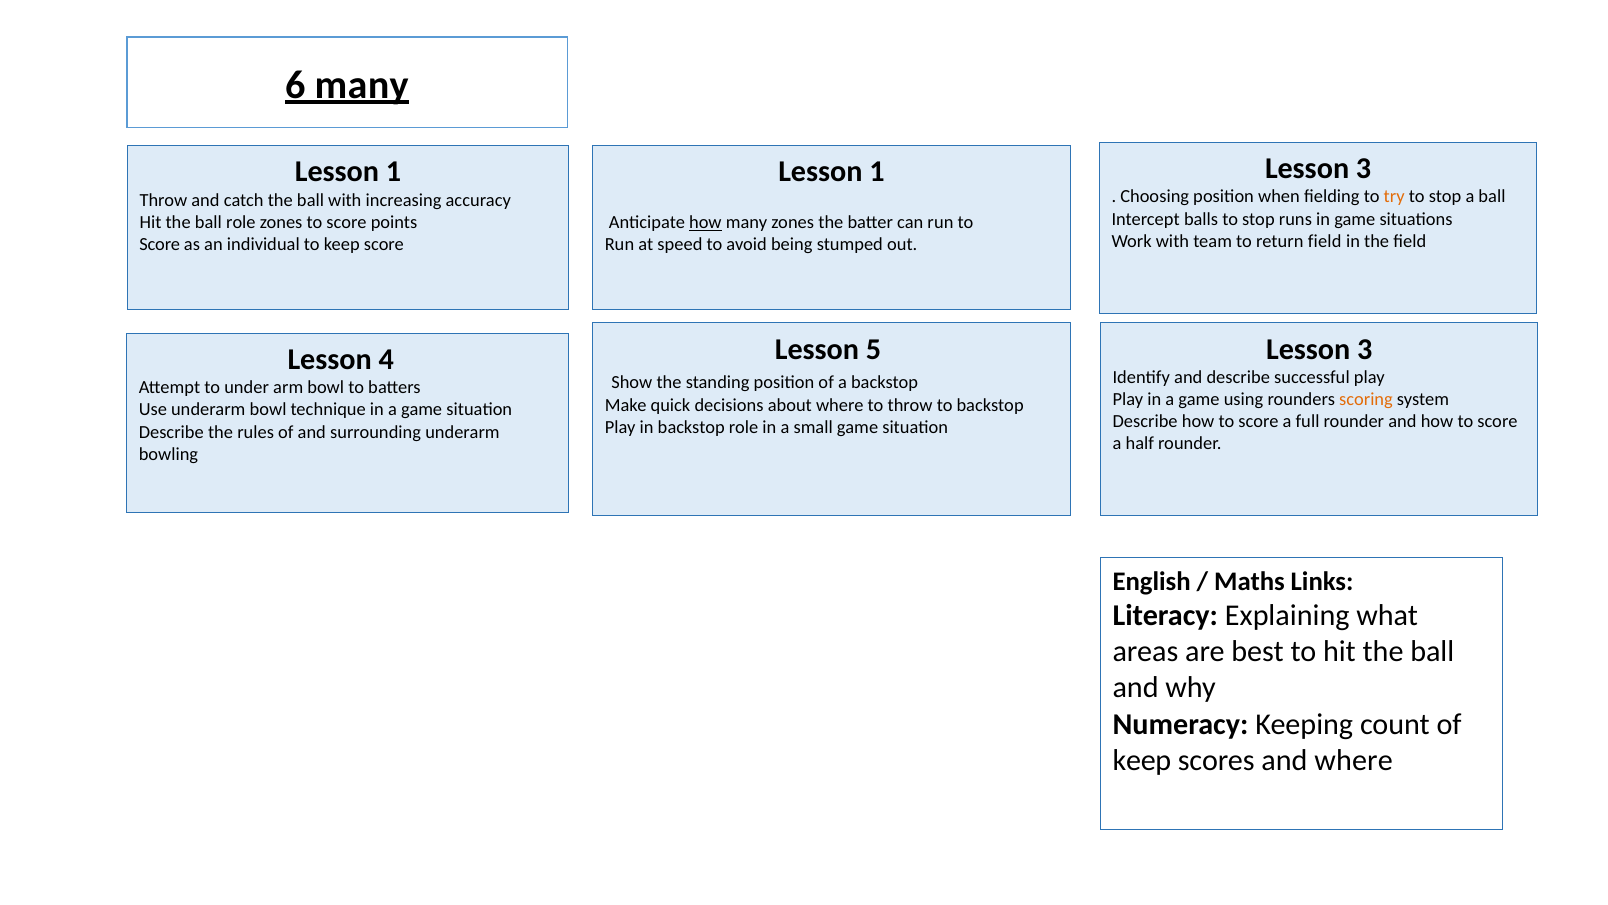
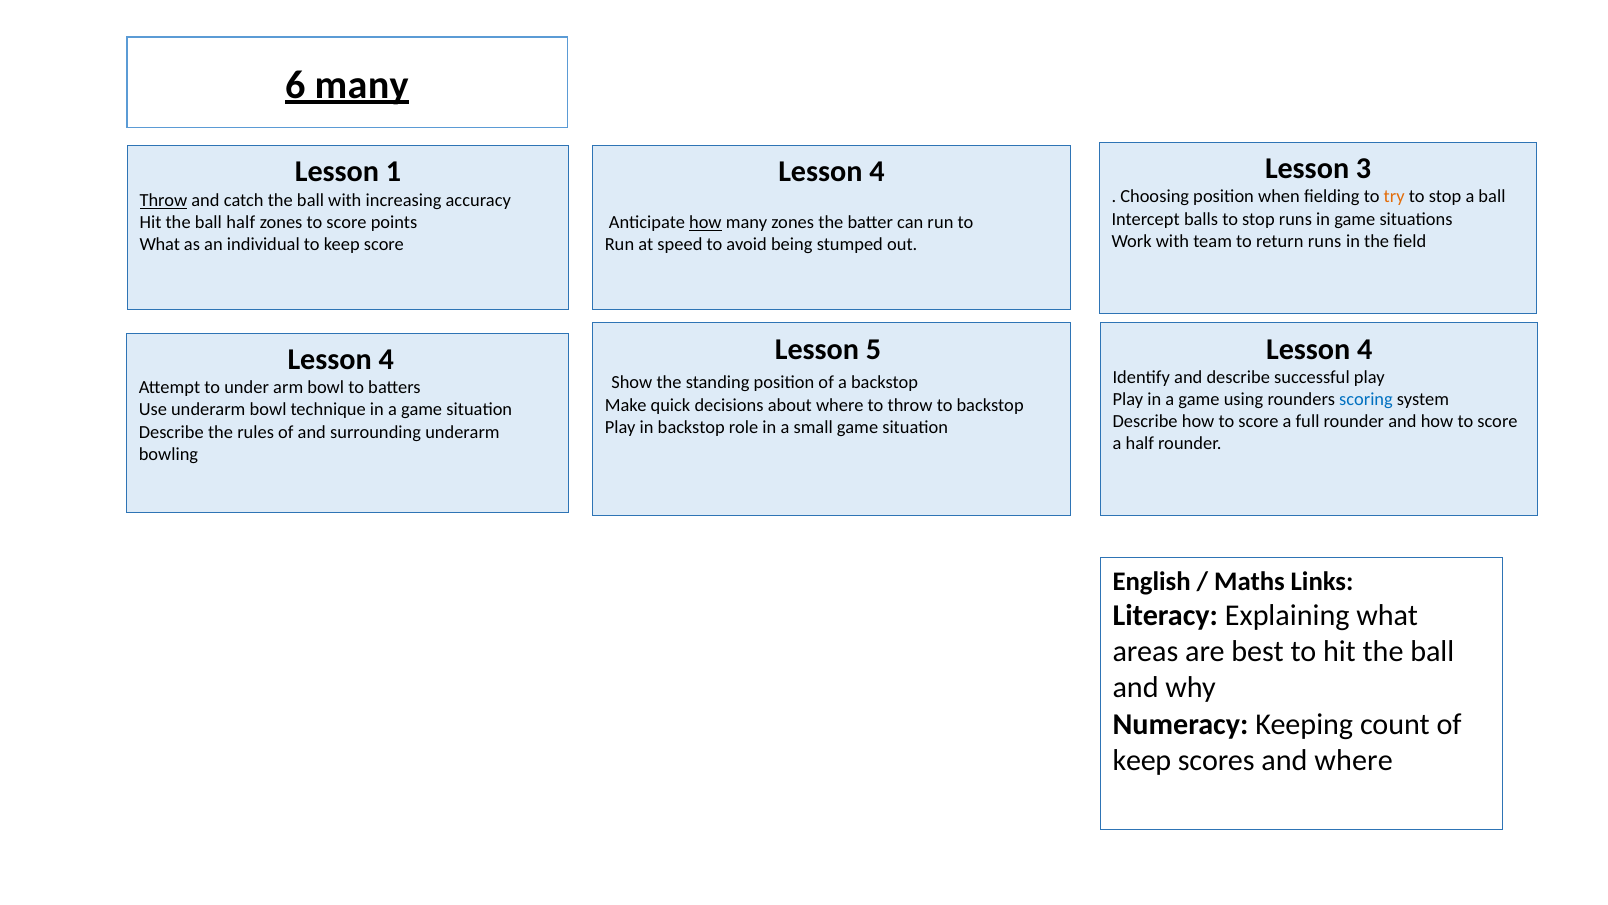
1: 1 -> 4 (877, 172)
Throw underline: none -> present (163, 200)
ball role: role -> half (241, 222)
return field: field -> runs (1325, 241)
Score: Score -> What (160, 244)
3: 3 -> 4 (1365, 349)
scoring colour: orange -> blue (1366, 399)
